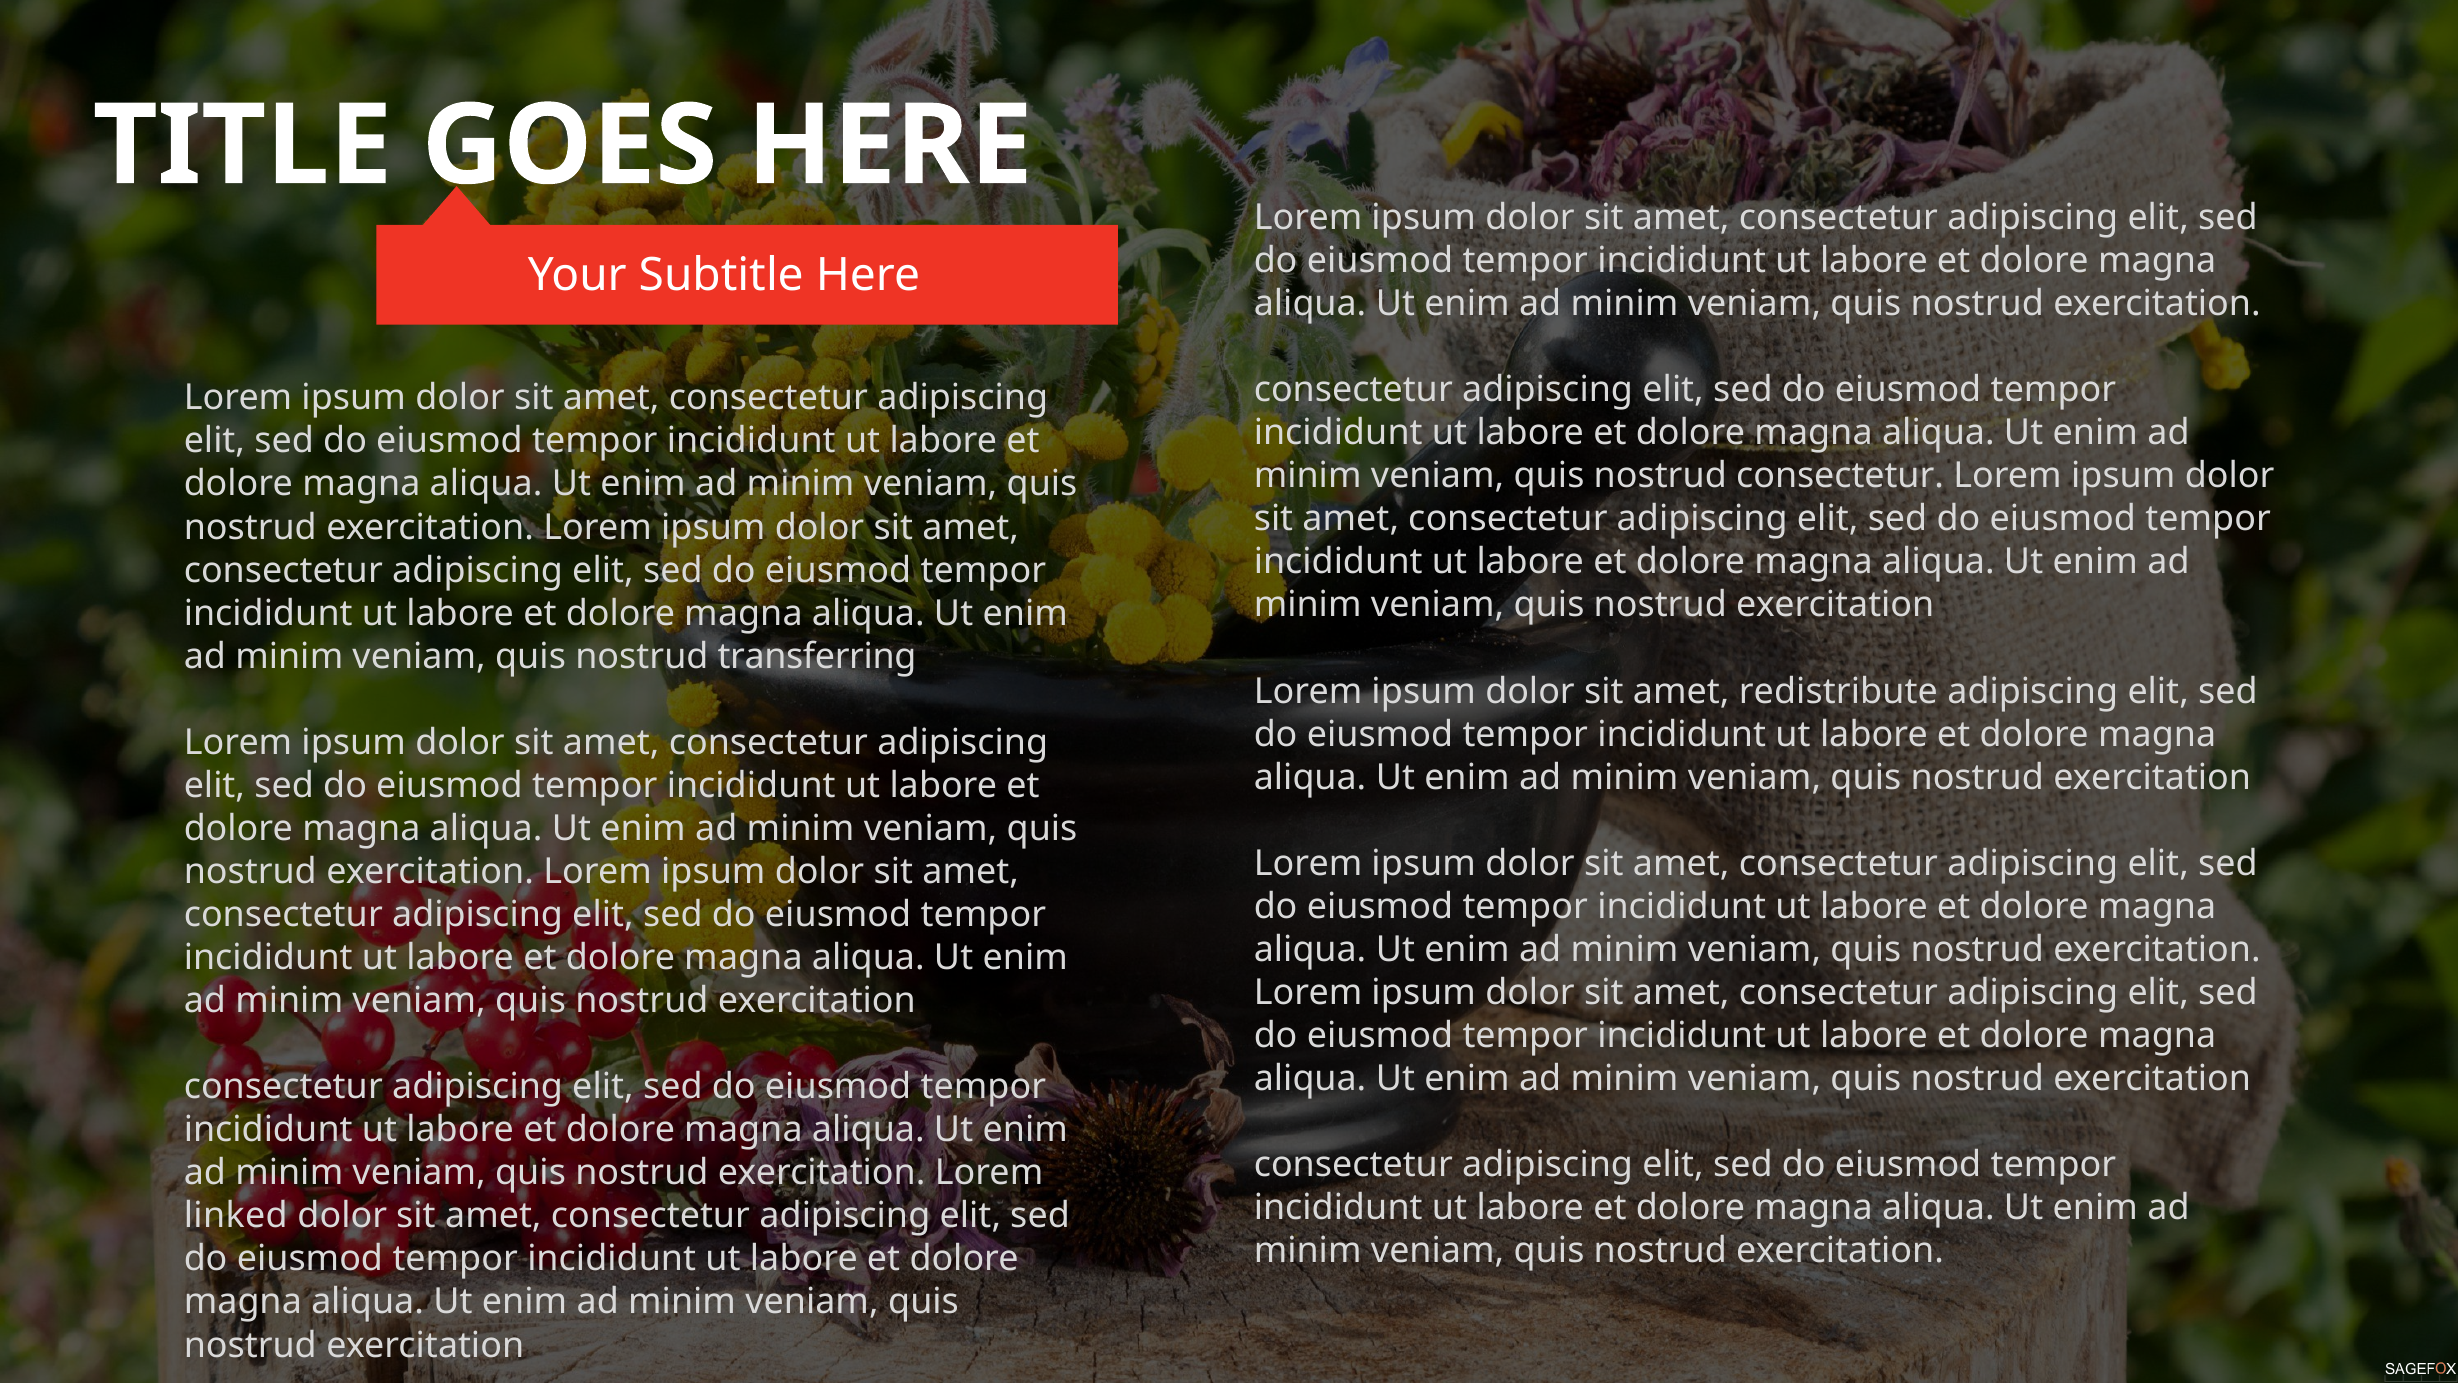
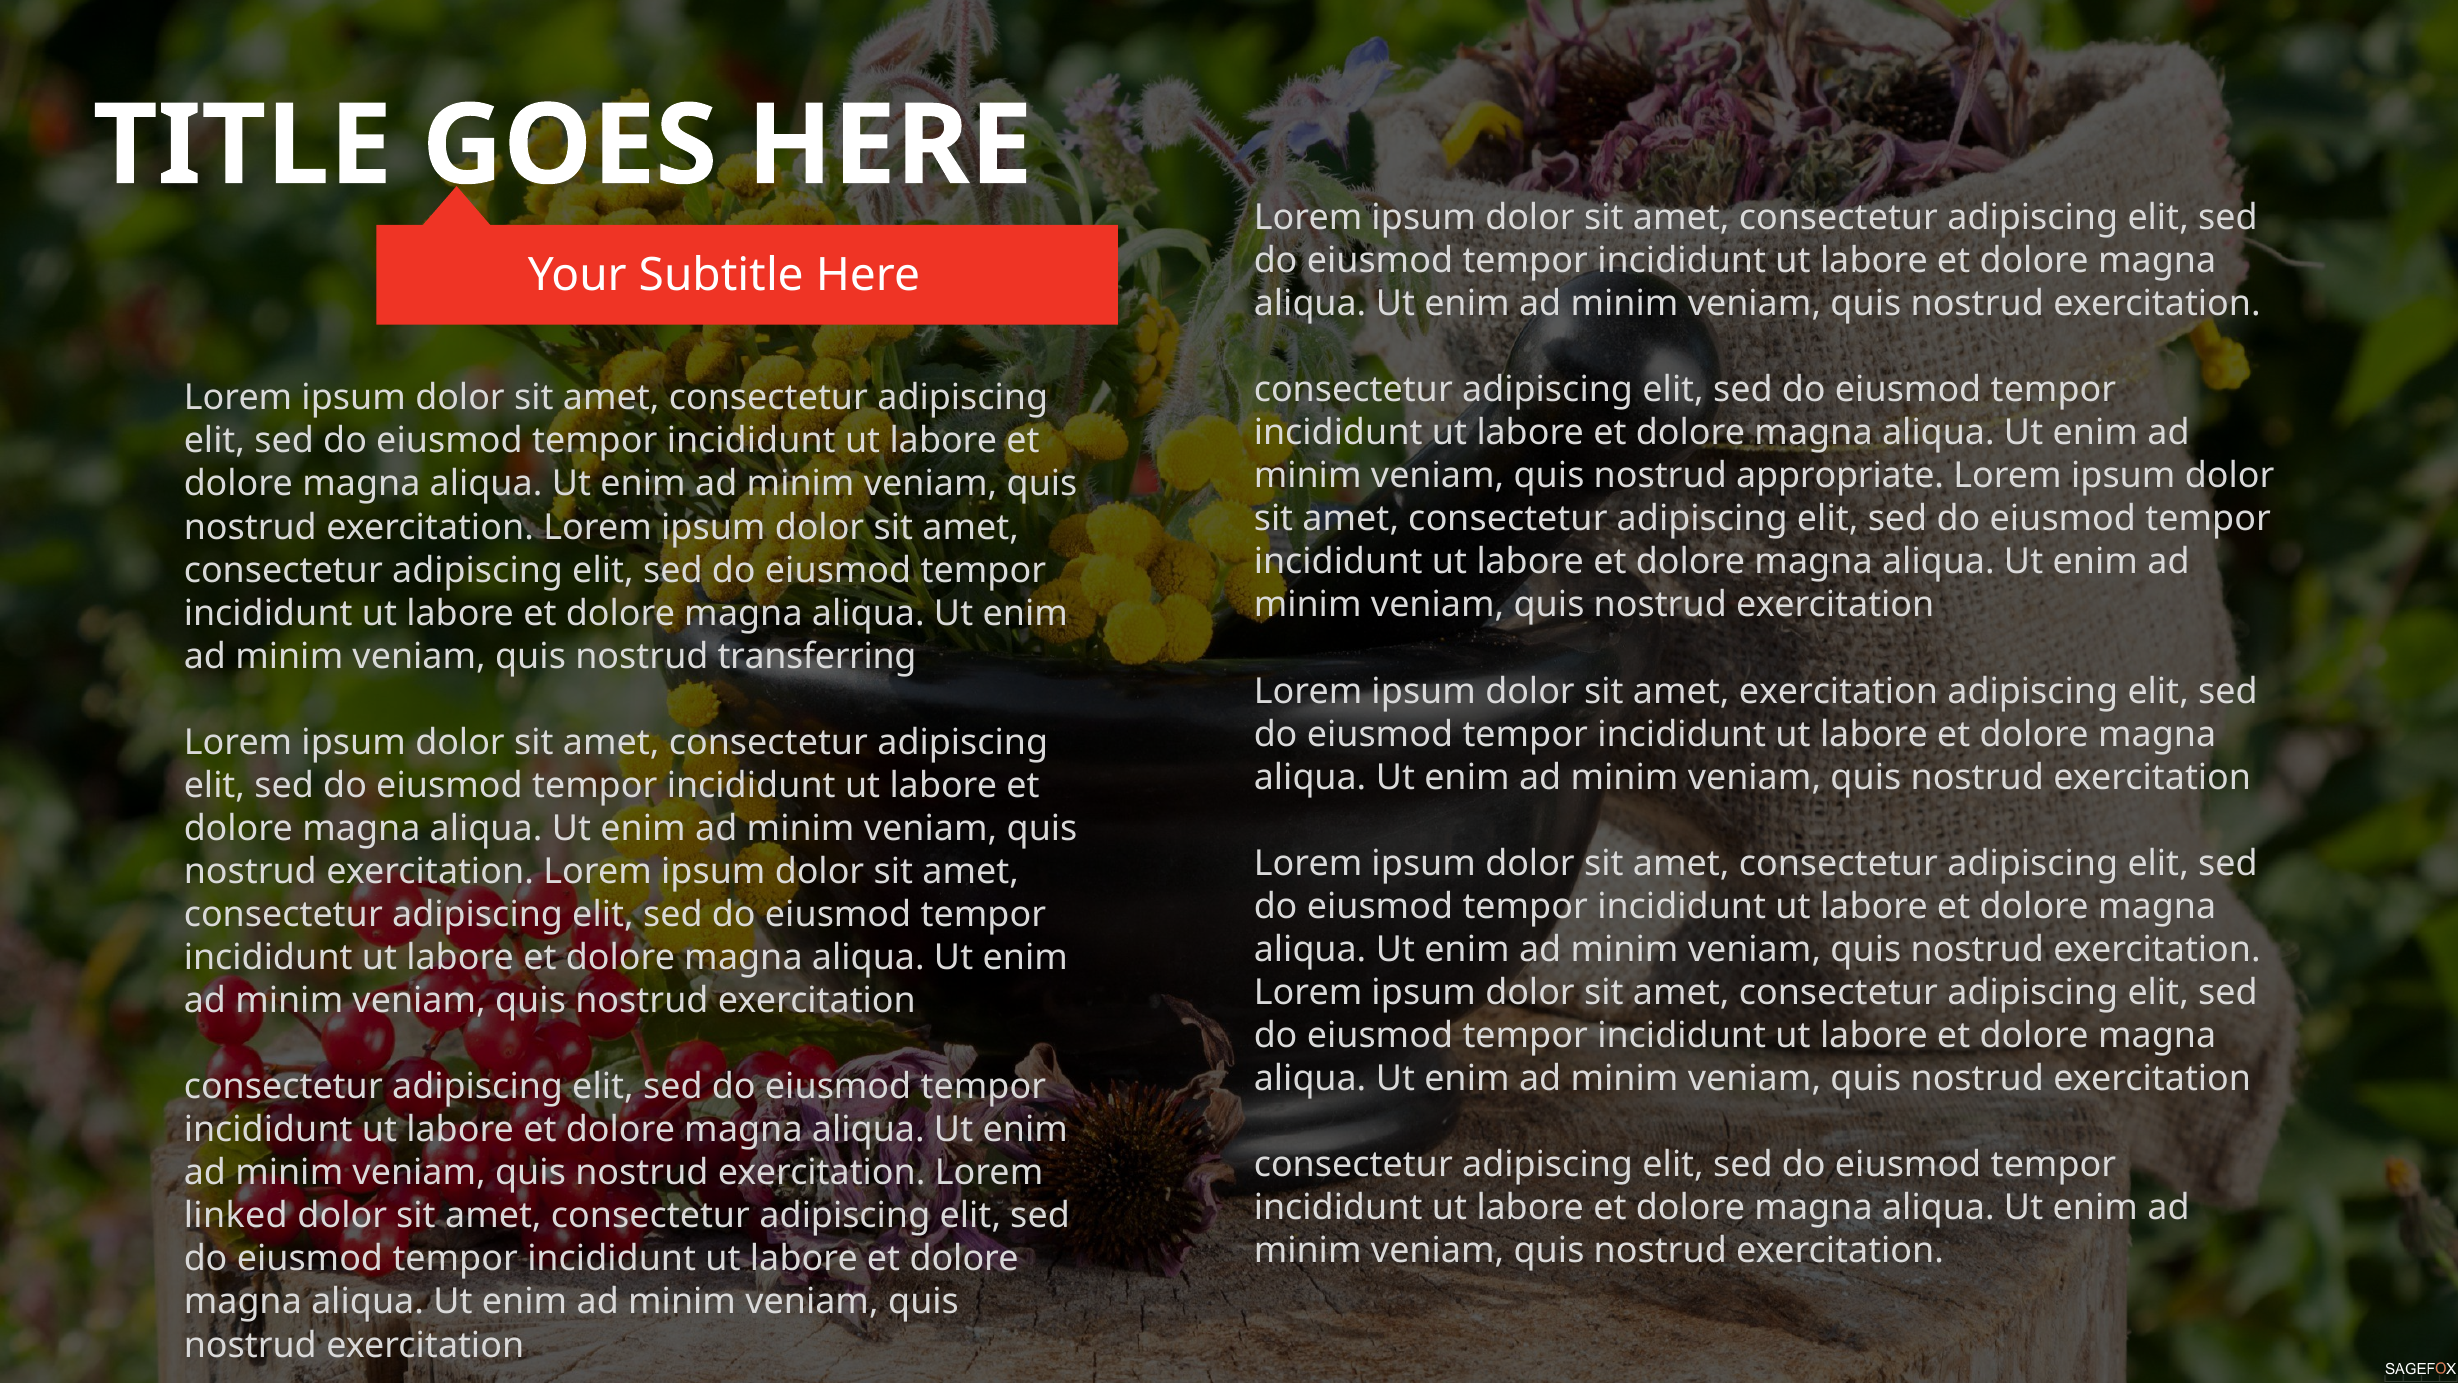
nostrud consectetur: consectetur -> appropriate (1840, 476)
amet redistribute: redistribute -> exercitation (1838, 691)
